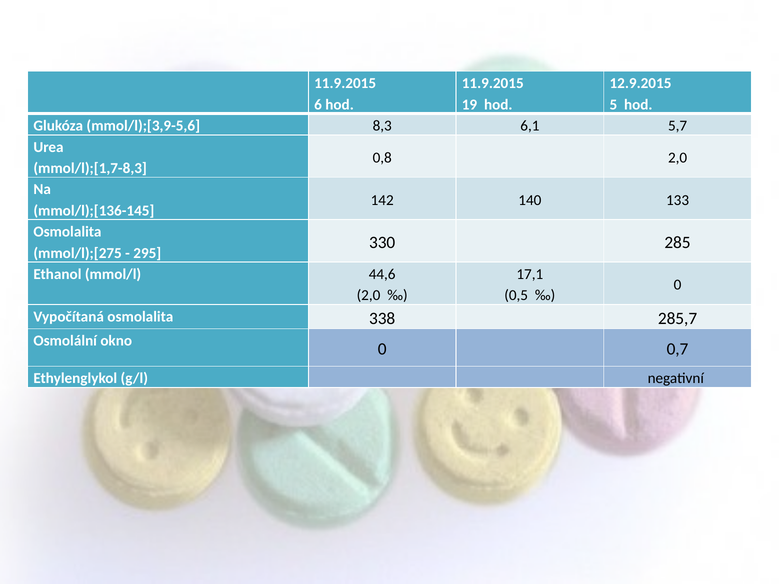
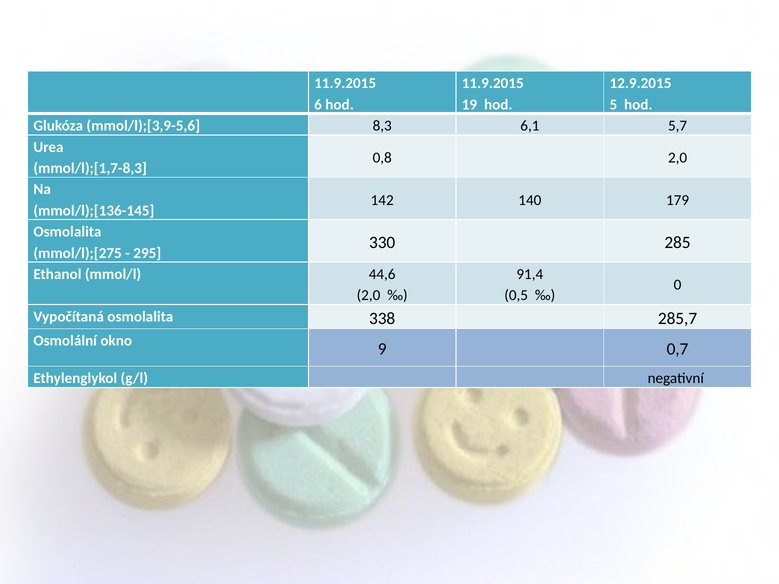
133: 133 -> 179 (678, 200)
17,1: 17,1 -> 91,4 (530, 274)
okno 0: 0 -> 9 (382, 349)
